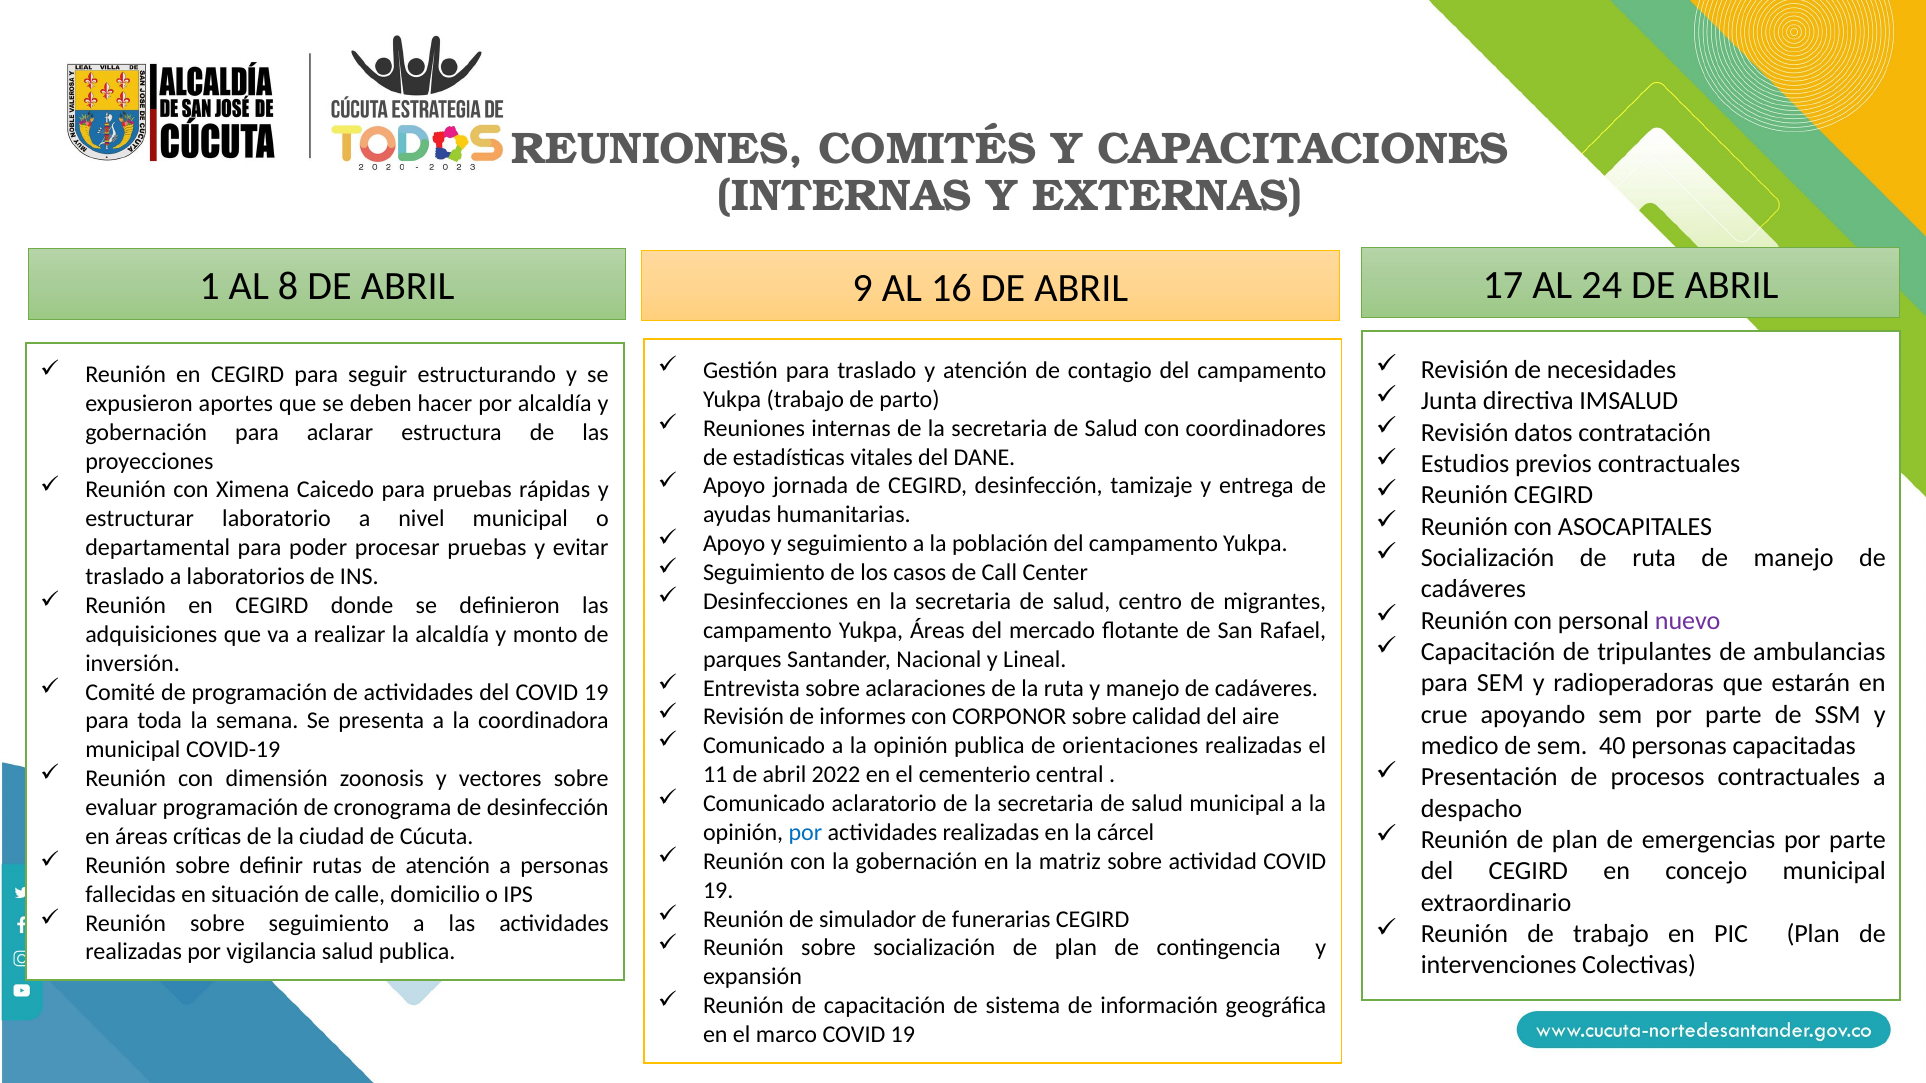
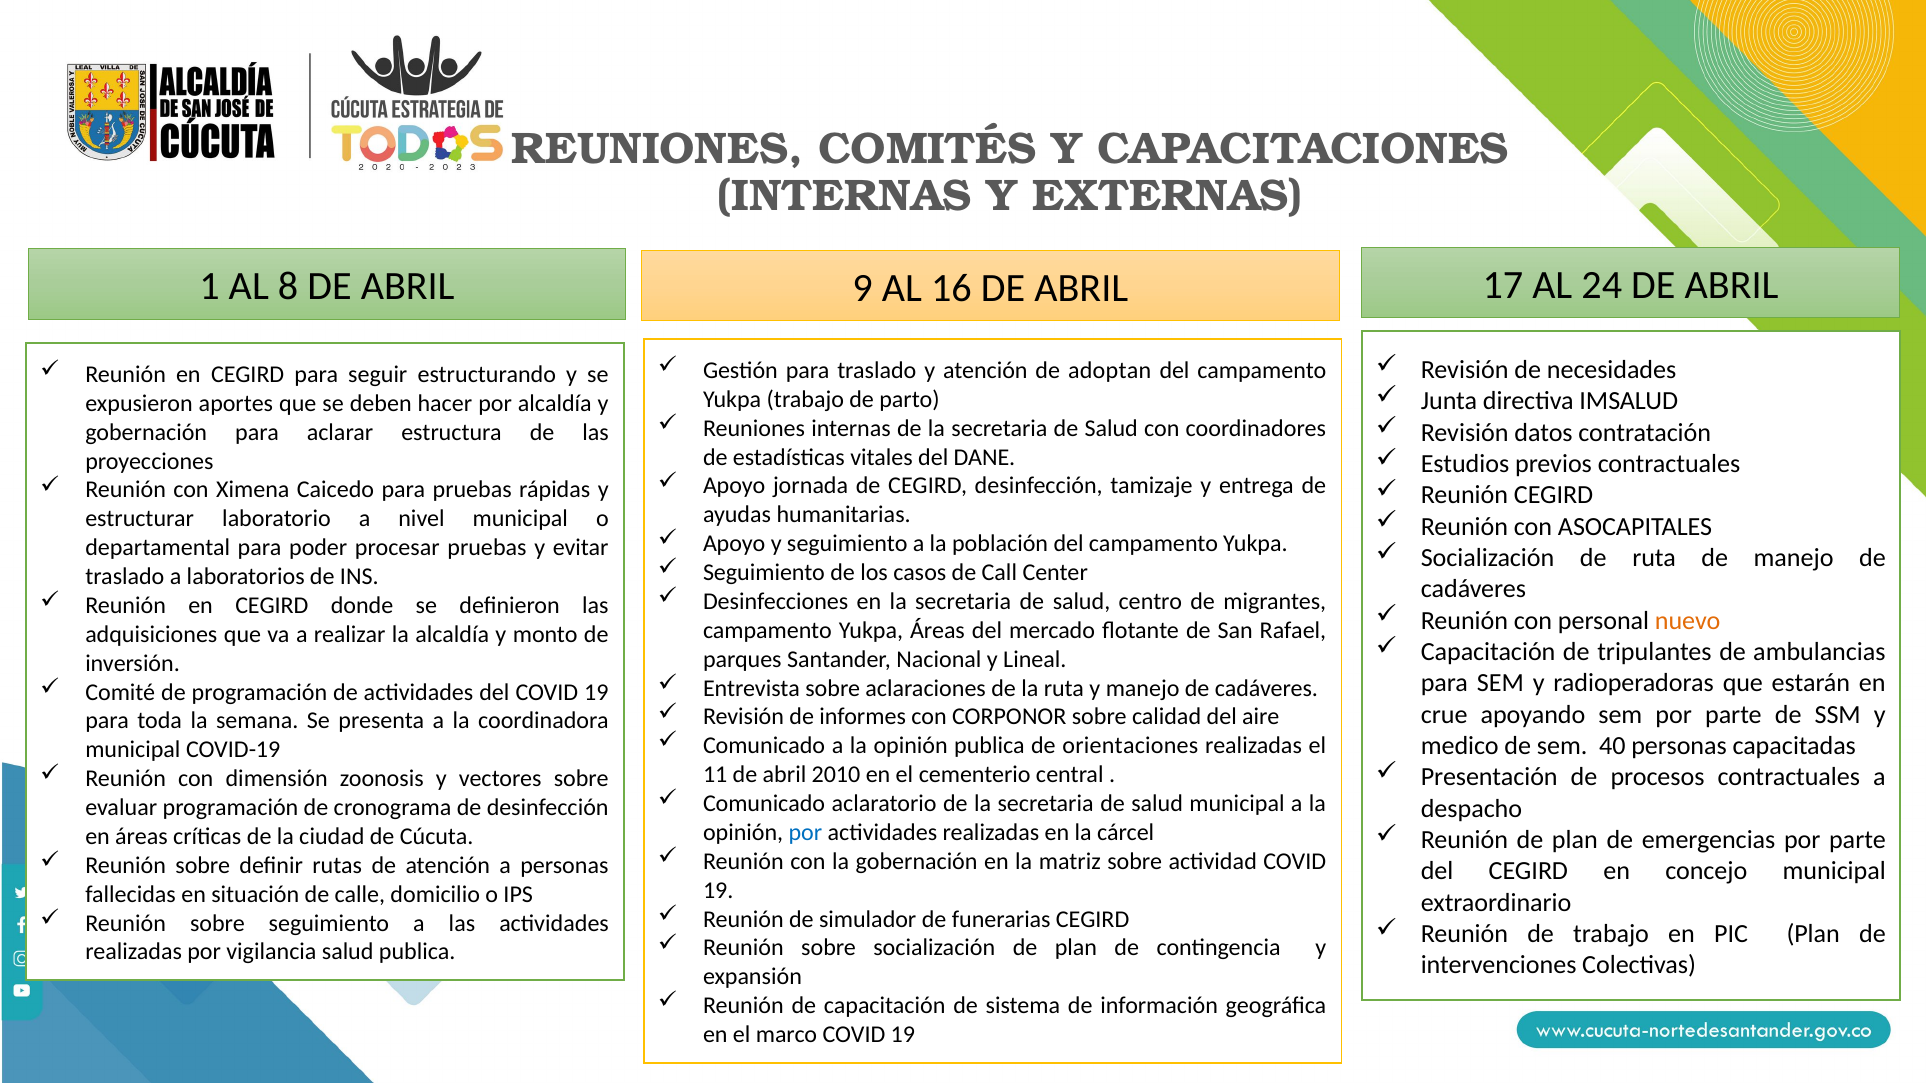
contagio: contagio -> adoptan (1110, 371)
nuevo colour: purple -> orange (1688, 621)
2022: 2022 -> 2010 (836, 775)
